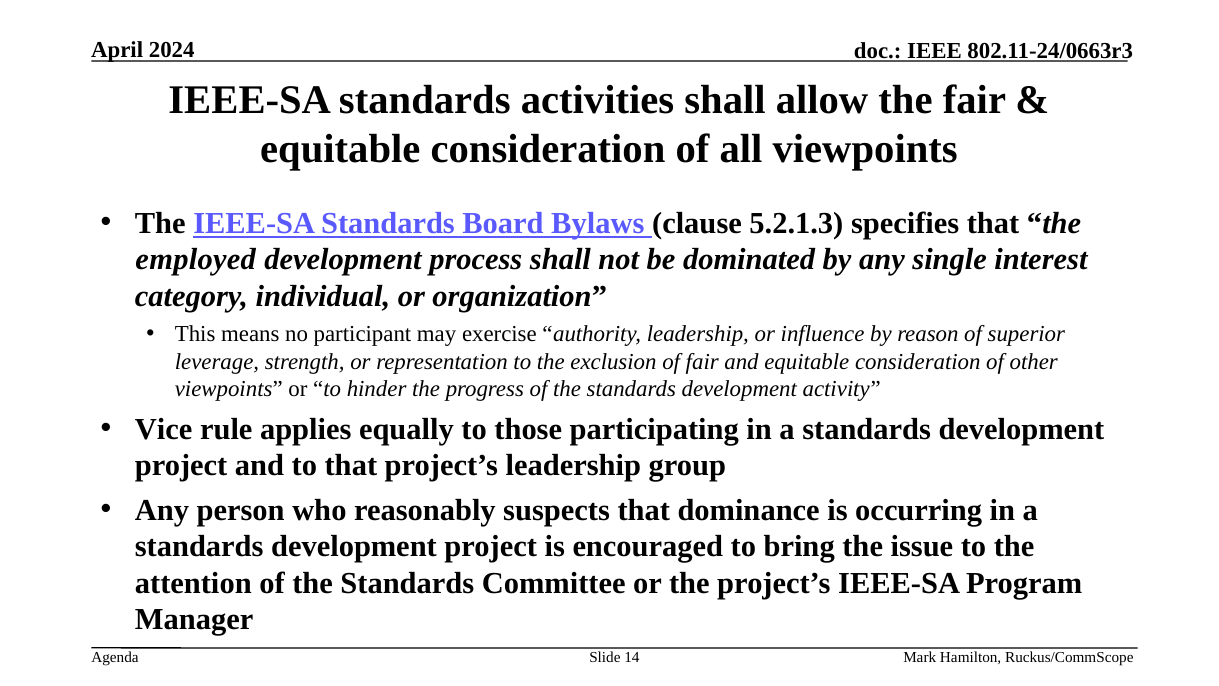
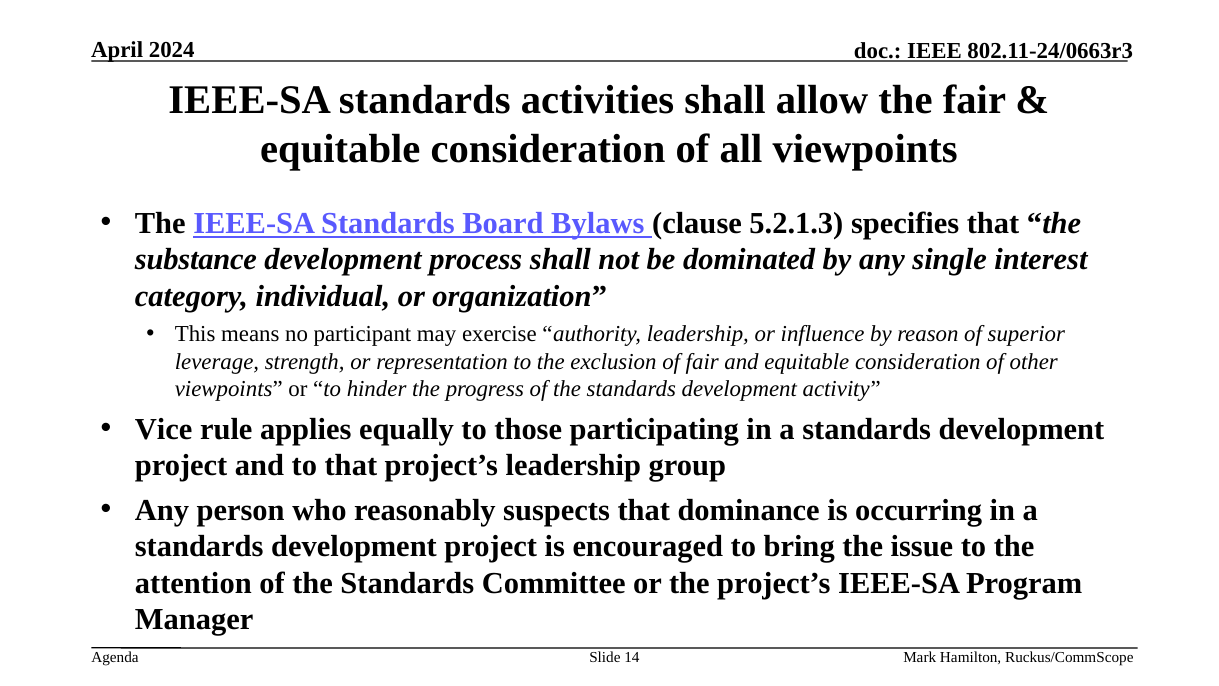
employed: employed -> substance (196, 260)
